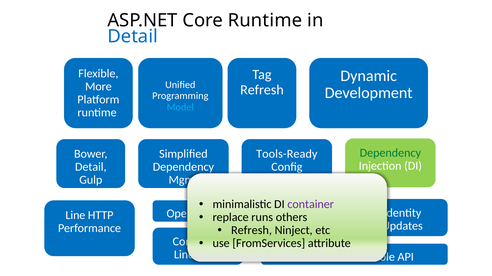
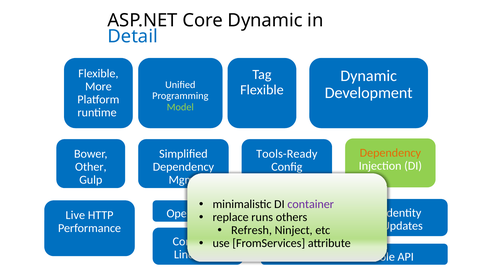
Core Runtime: Runtime -> Dynamic (265, 21)
Refresh: Refresh -> Flexible (262, 90)
Model colour: light blue -> light green (180, 107)
Dependency colour: green -> orange (390, 153)
Detail: Detail -> Other (91, 167)
Line: Line -> Live (75, 216)
